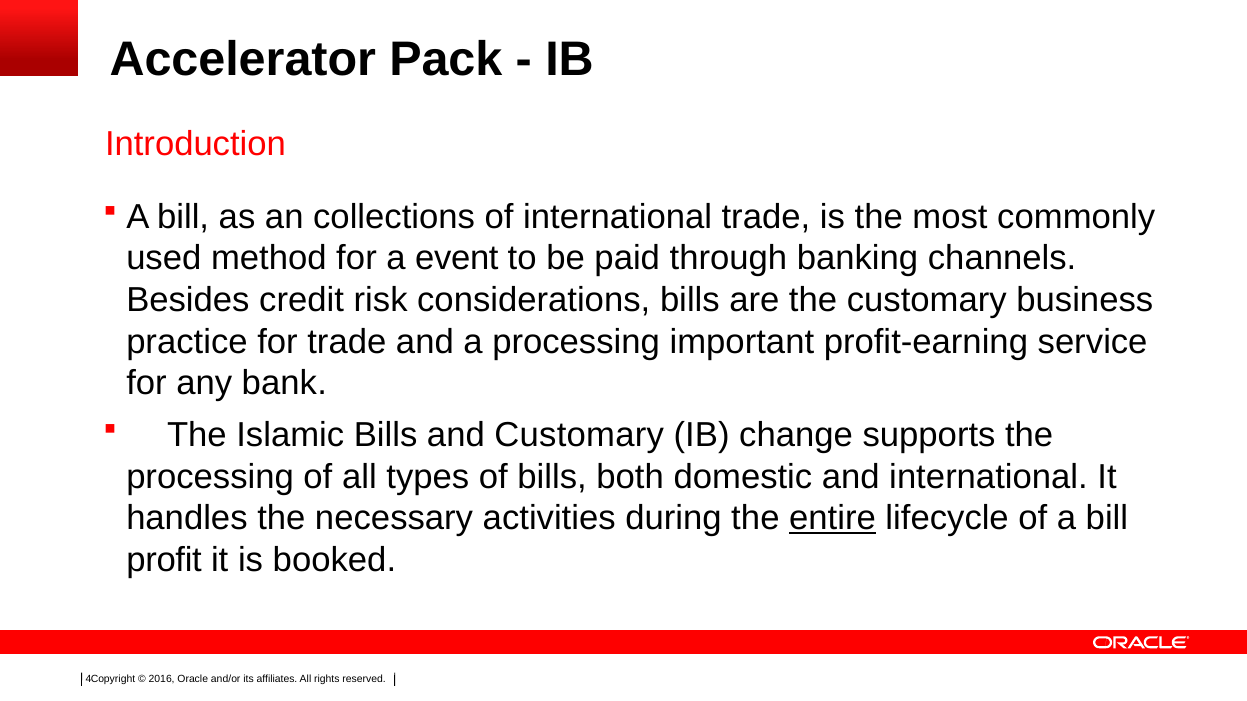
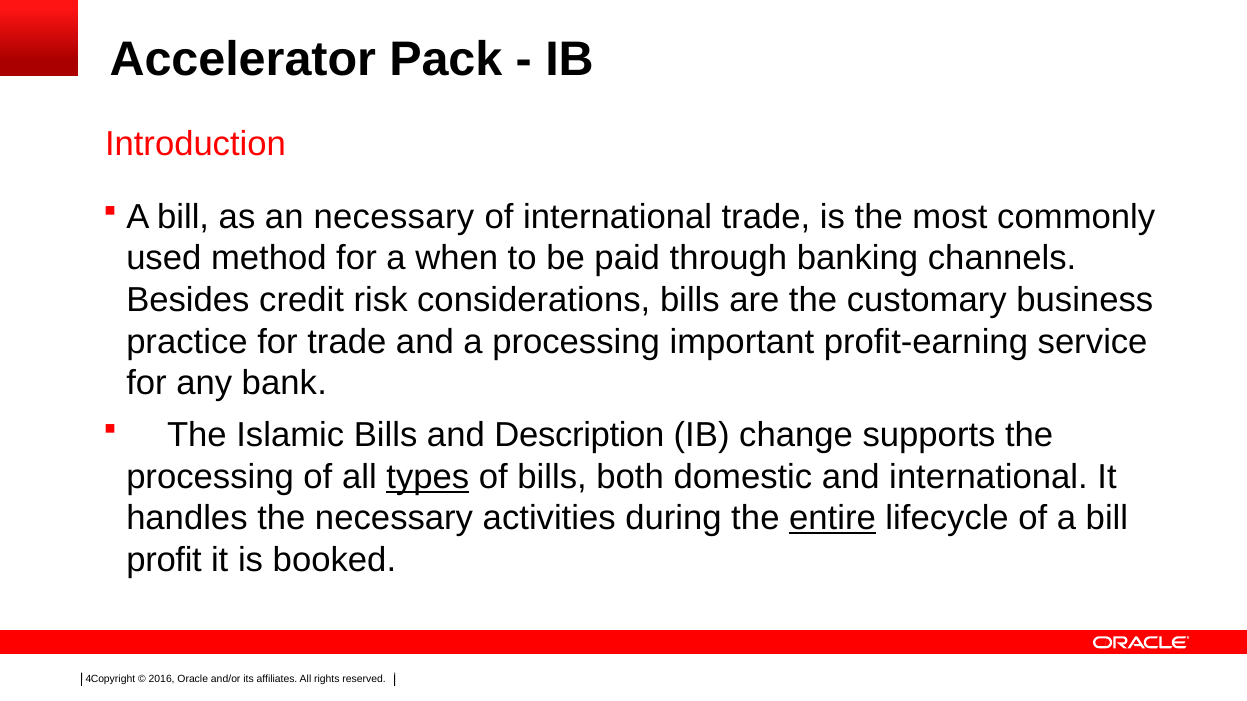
an collections: collections -> necessary (394, 217)
event: event -> when (457, 259)
and Customary: Customary -> Description (579, 435)
types underline: none -> present (428, 477)
